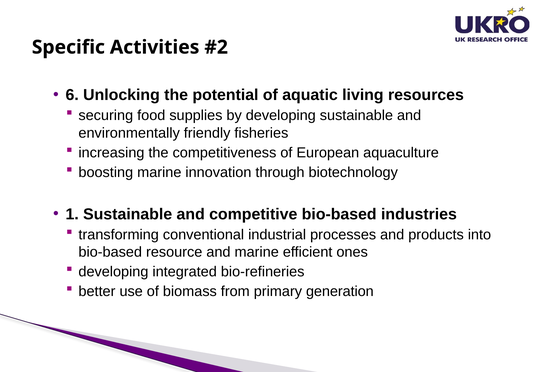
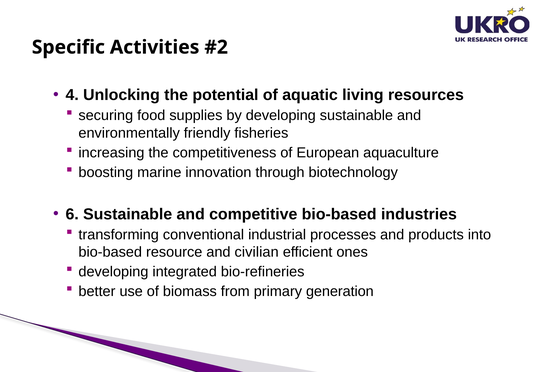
6: 6 -> 4 (72, 95)
1: 1 -> 6 (72, 214)
and marine: marine -> civilian (257, 252)
